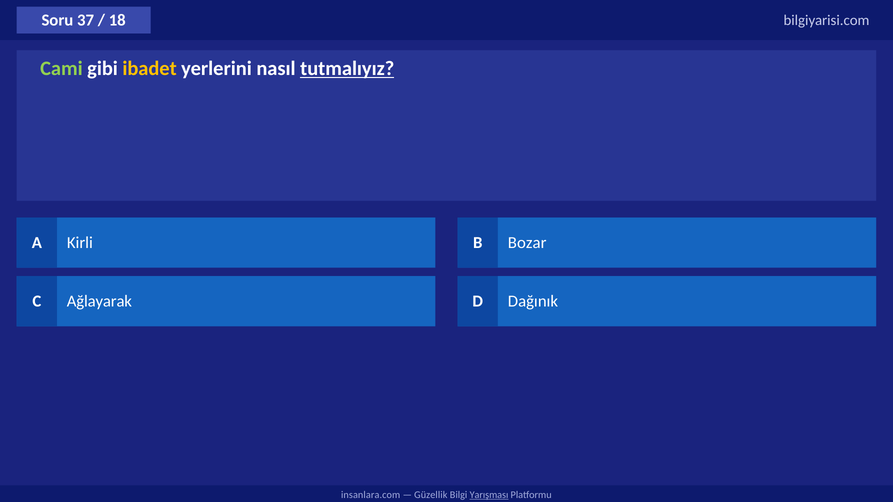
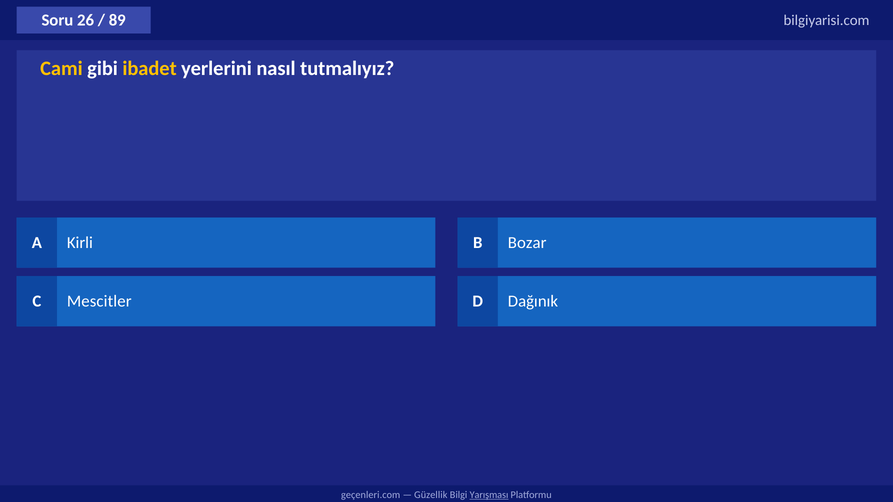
37: 37 -> 26 (86, 20)
18: 18 -> 89 (117, 20)
Cami colour: light green -> yellow (61, 69)
tutmalıyız underline: present -> none (347, 69)
Ağlayarak: Ağlayarak -> Mescitler (99, 302)
insanlara.com: insanlara.com -> geçenleri.com (371, 495)
